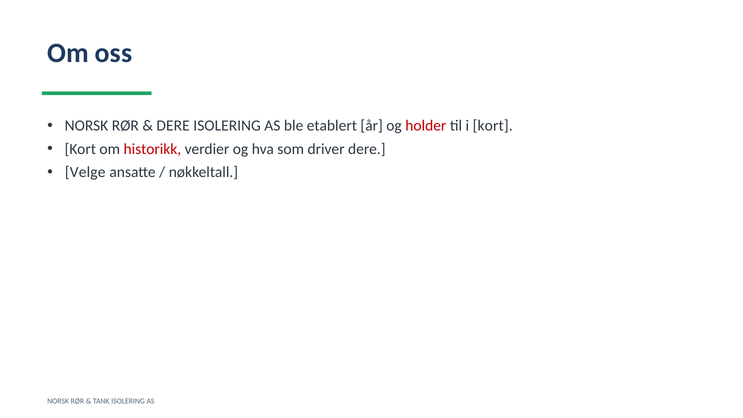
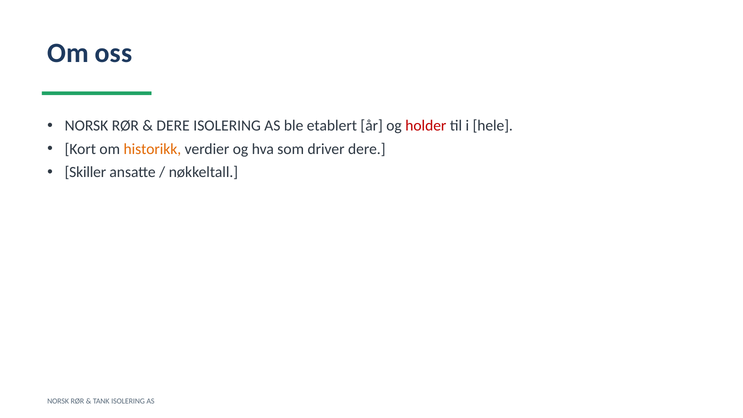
i kort: kort -> hele (493, 126)
historikk colour: red -> orange (152, 149)
Velge: Velge -> Skiller (85, 172)
